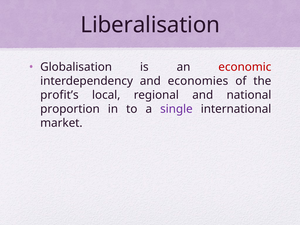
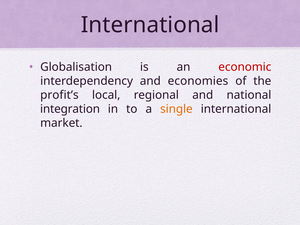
Liberalisation: Liberalisation -> International (150, 25)
proportion: proportion -> integration (70, 109)
single colour: purple -> orange (176, 109)
